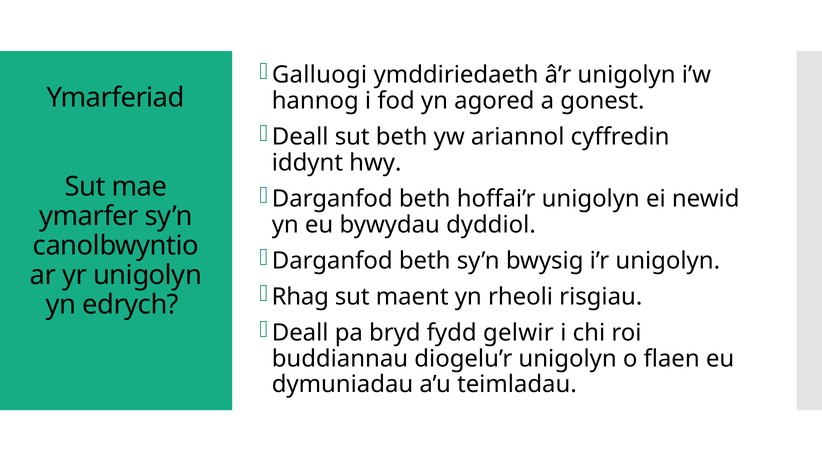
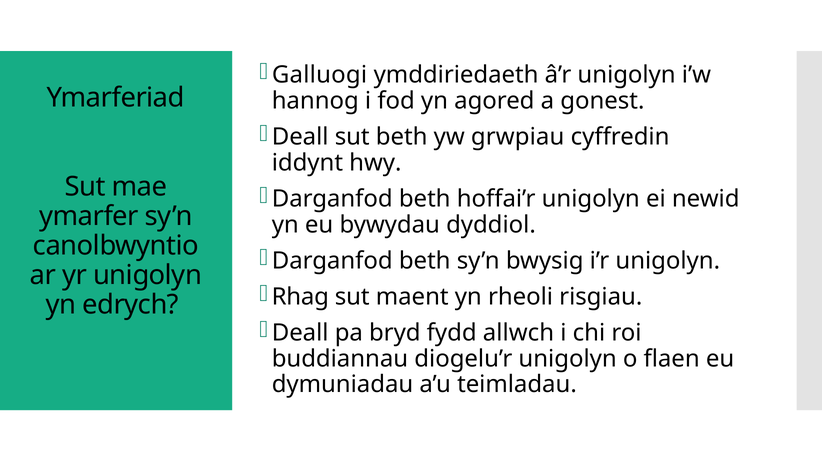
ariannol: ariannol -> grwpiau (518, 137)
gelwir: gelwir -> allwch (518, 333)
